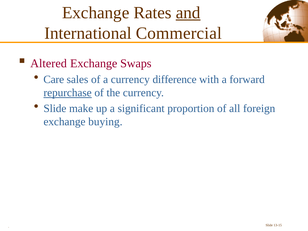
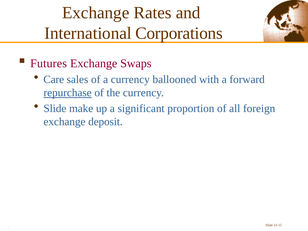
and underline: present -> none (188, 13)
Commercial: Commercial -> Corporations (179, 33)
Altered: Altered -> Futures (49, 63)
difference: difference -> ballooned (175, 79)
buying: buying -> deposit (105, 122)
